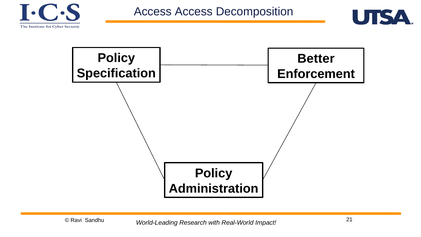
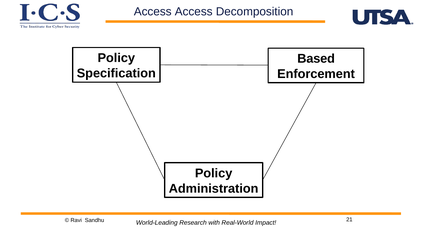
Better: Better -> Based (316, 59)
